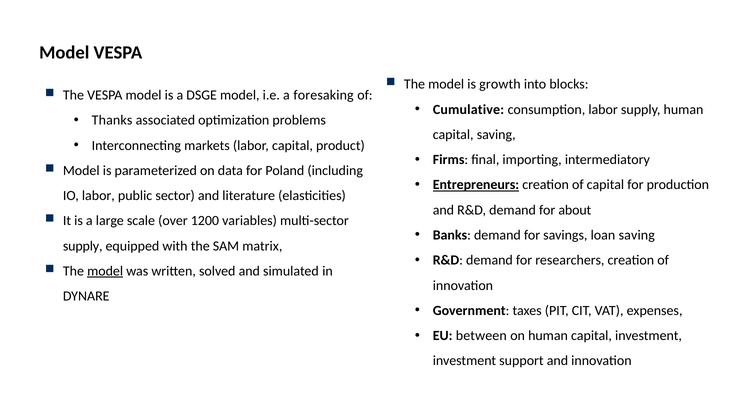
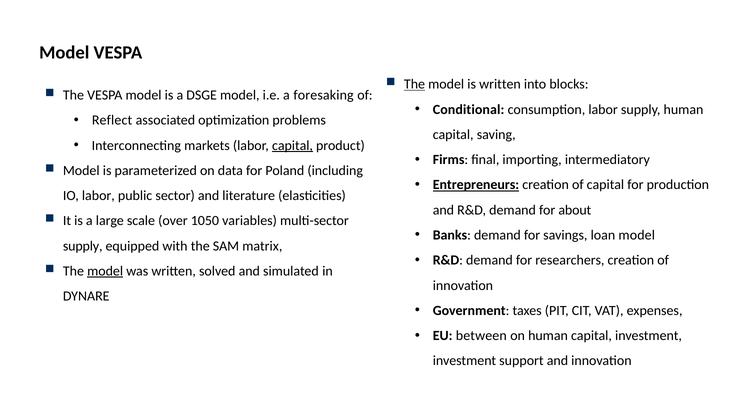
The underline: none -> present (415, 84)
is growth: growth -> written (500, 84)
Cumulative: Cumulative -> Conditional (469, 109)
Thanks: Thanks -> Reflect (112, 120)
capital underline: none -> present (292, 145)
1200: 1200 -> 1050 (205, 221)
loan saving: saving -> model (637, 235)
